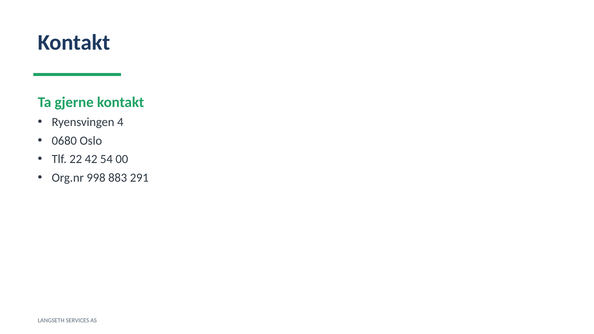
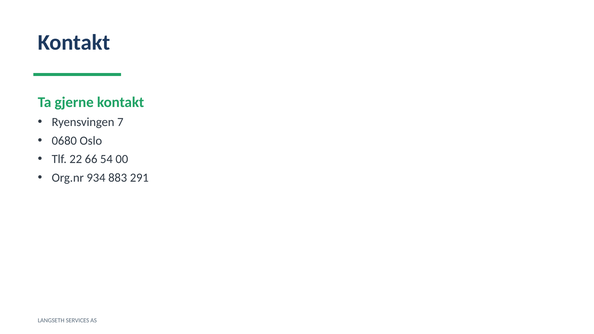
4: 4 -> 7 (120, 122)
42: 42 -> 66 (91, 159)
998: 998 -> 934 (96, 178)
